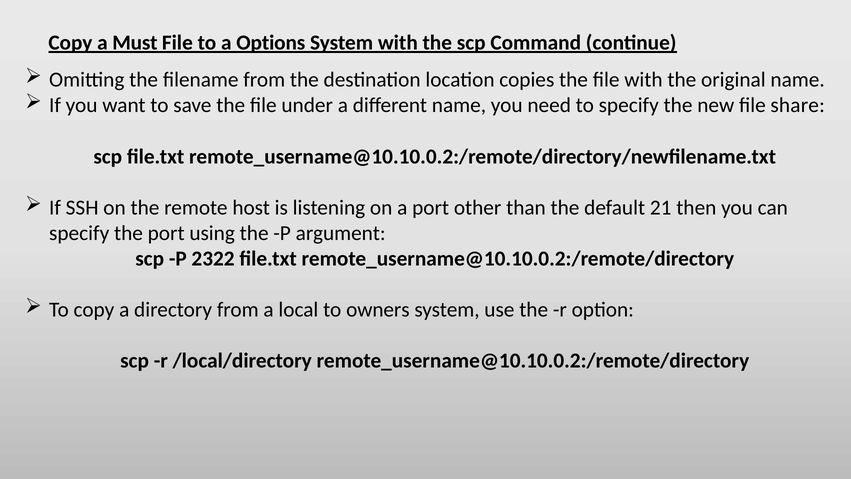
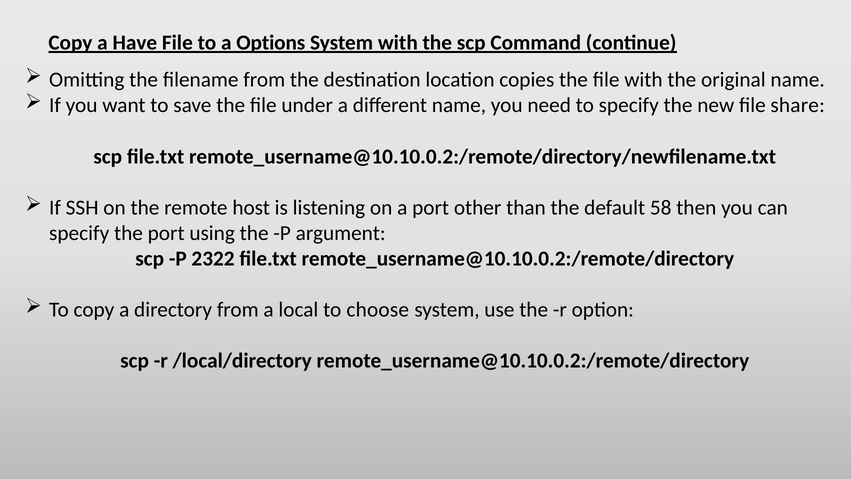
Must: Must -> Have (135, 43)
21: 21 -> 58 (661, 207)
owners: owners -> choose (378, 310)
